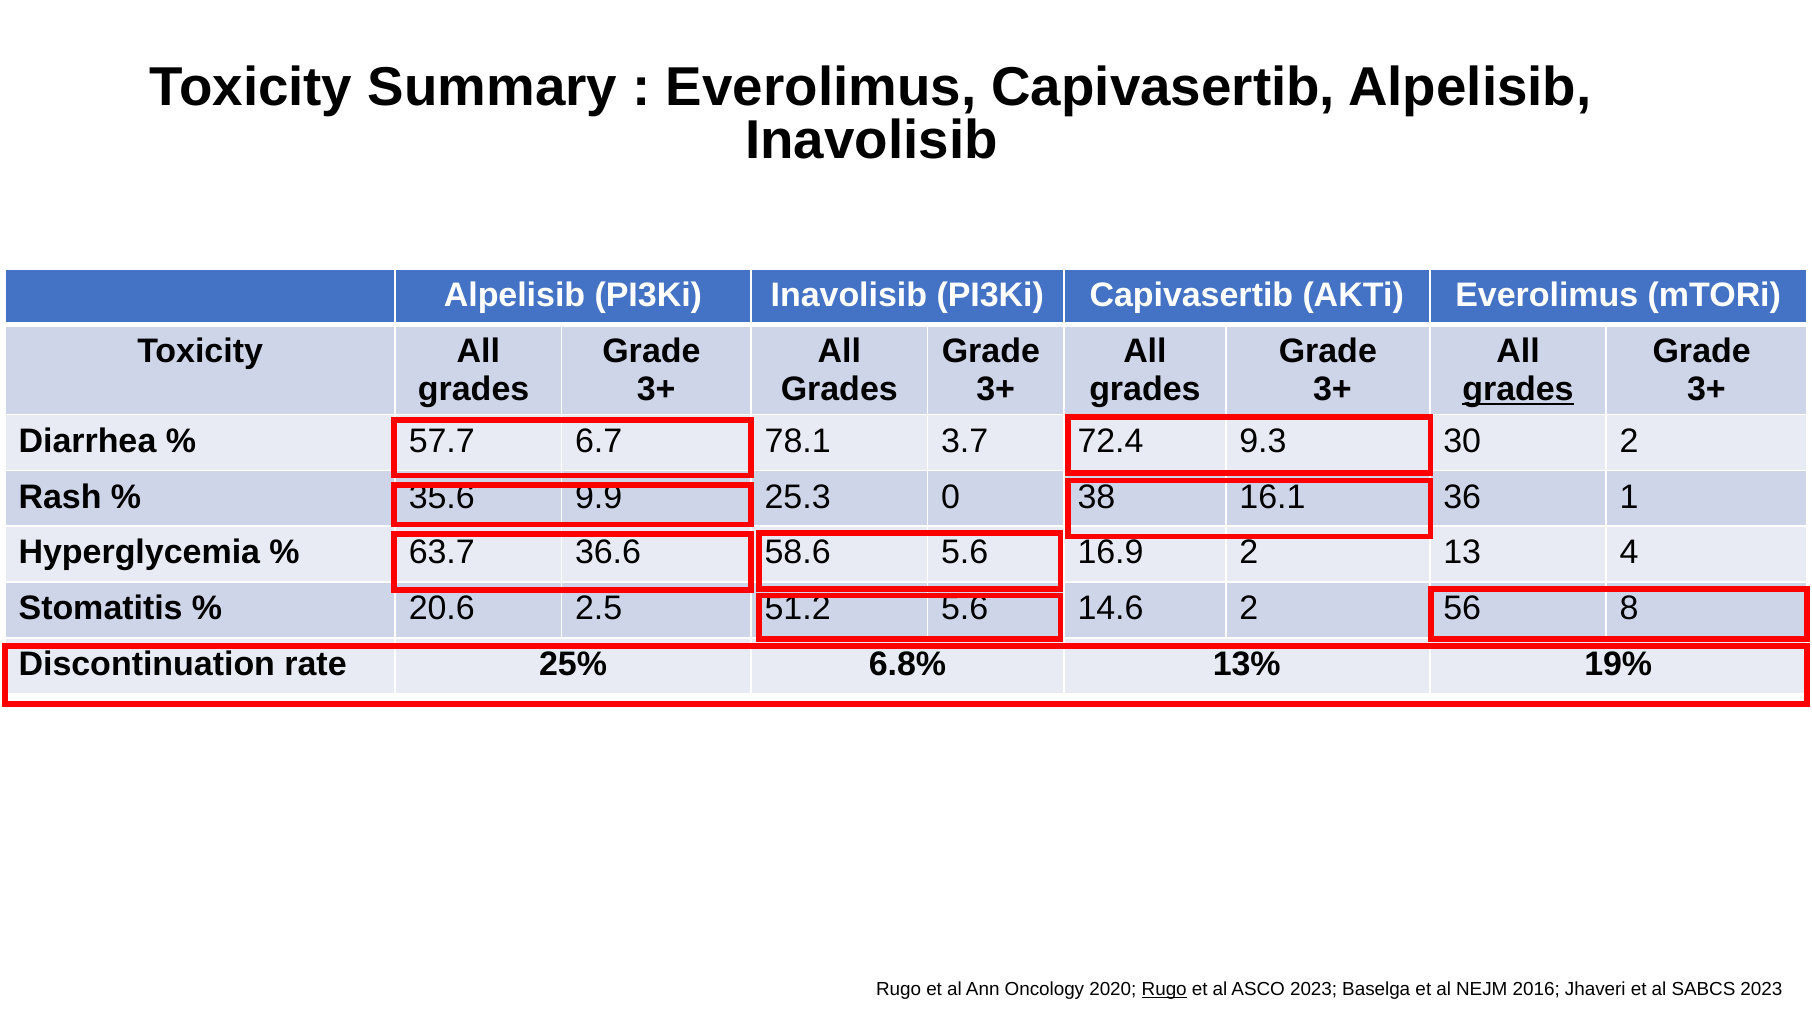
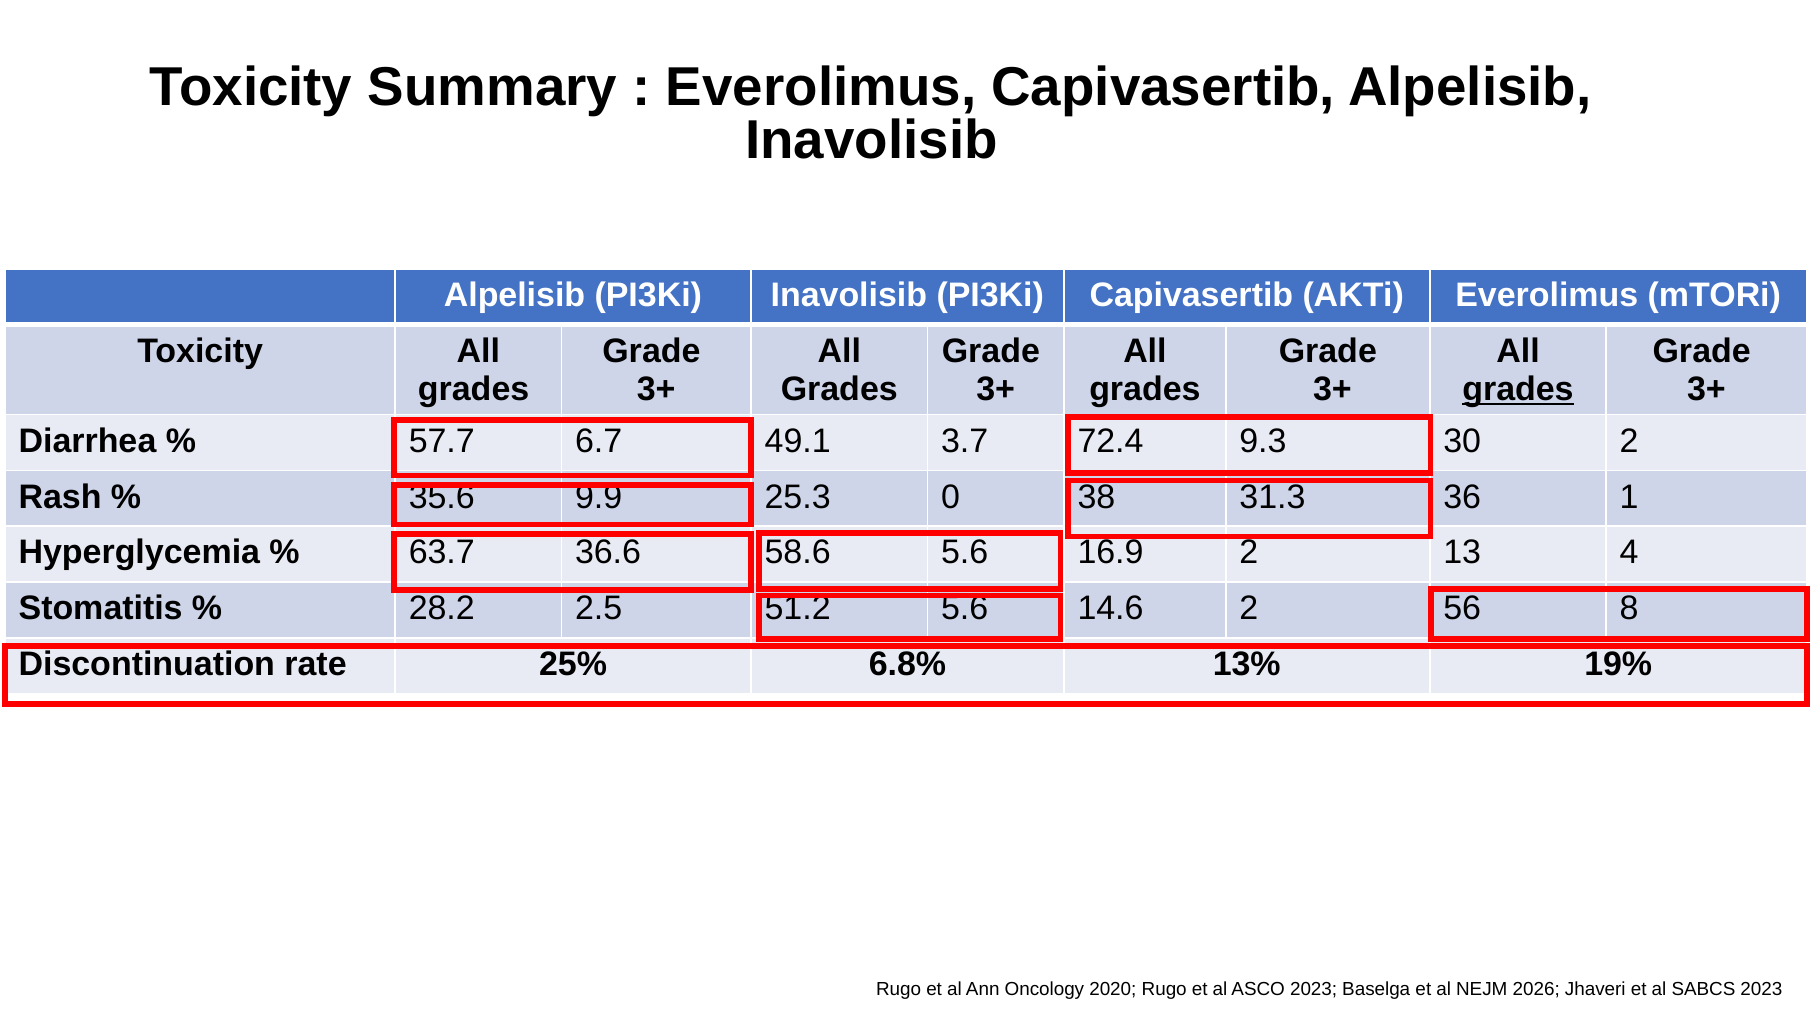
78.1: 78.1 -> 49.1 (798, 441)
16.1: 16.1 -> 31.3 (1272, 497)
20.6: 20.6 -> 28.2 (442, 609)
Rugo underline: present -> none (1164, 990)
2016: 2016 -> 2026 (1536, 990)
